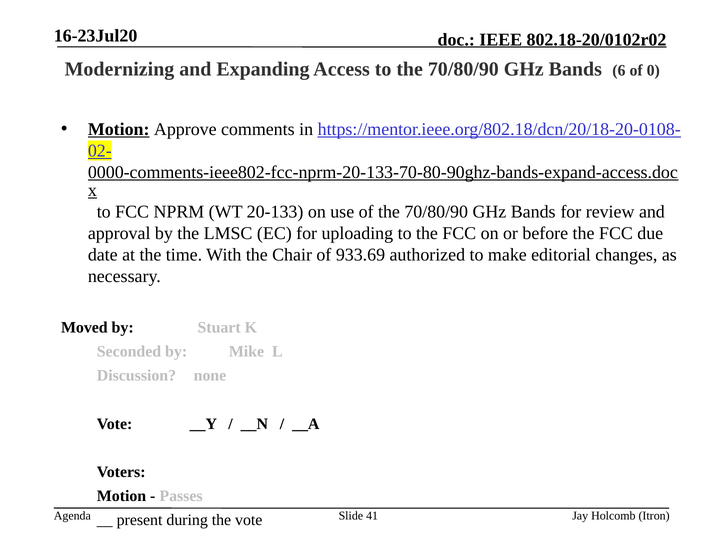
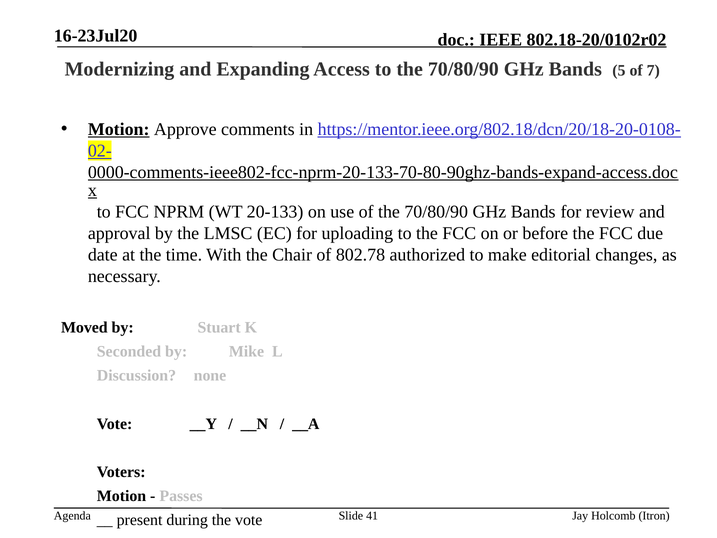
6: 6 -> 5 (619, 70)
0: 0 -> 7 (653, 70)
933.69: 933.69 -> 802.78 (360, 255)
